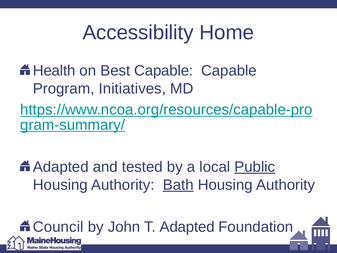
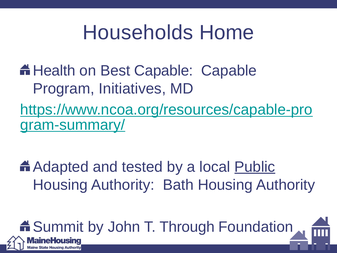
Accessibility: Accessibility -> Households (138, 33)
Bath underline: present -> none (178, 185)
Council: Council -> Summit (58, 227)
T Adapted: Adapted -> Through (187, 227)
